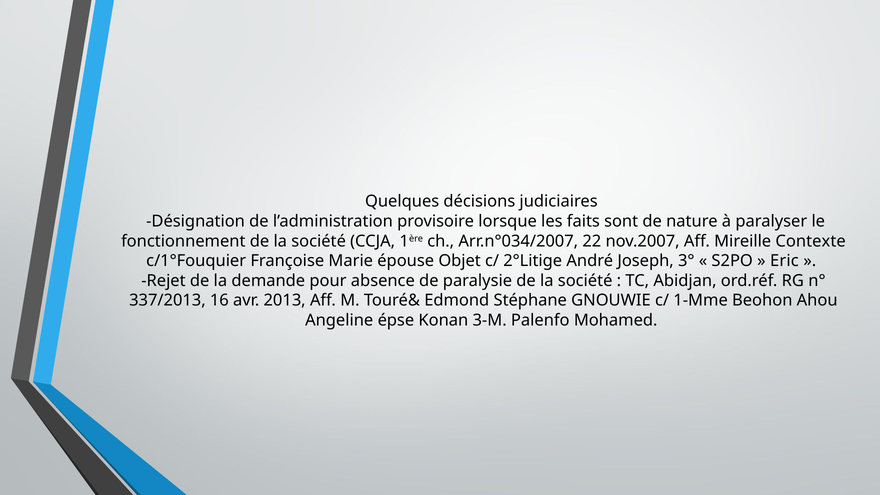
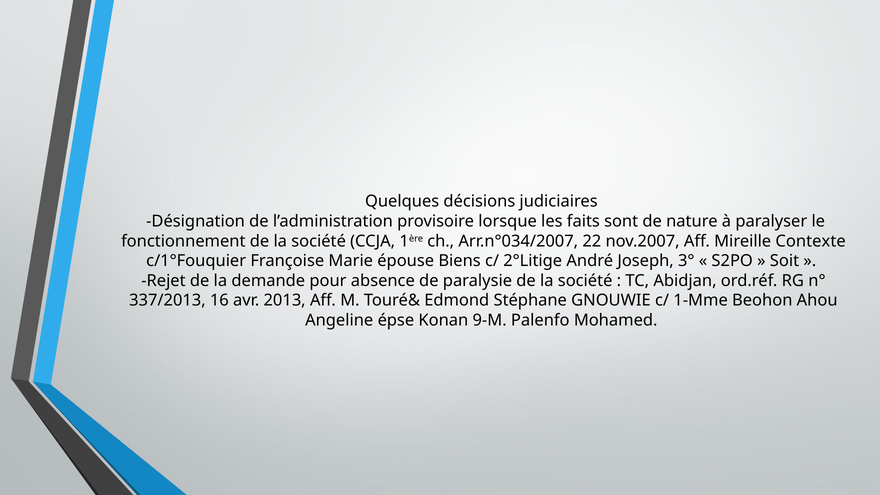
Objet: Objet -> Biens (460, 261)
Eric: Eric -> Soit (784, 261)
3-M: 3-M -> 9-M (490, 320)
